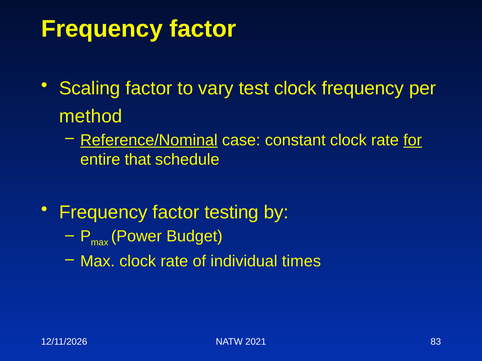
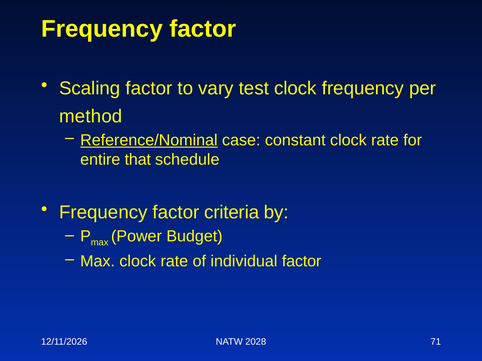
for underline: present -> none (413, 140)
testing: testing -> criteria (232, 213)
individual times: times -> factor (302, 262)
2021: 2021 -> 2028 (256, 342)
83: 83 -> 71 (436, 342)
